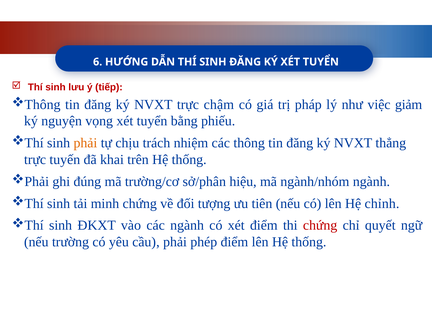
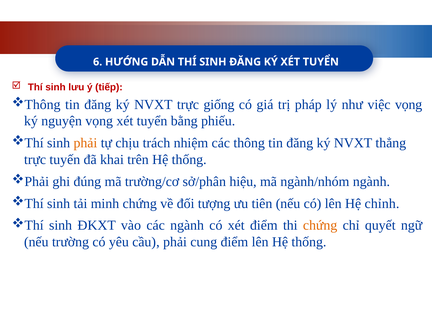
chậm: chậm -> giống (219, 105)
việc giảm: giảm -> vọng (409, 105)
chứng colour: red -> orange (320, 225)
phép: phép -> cung (204, 242)
